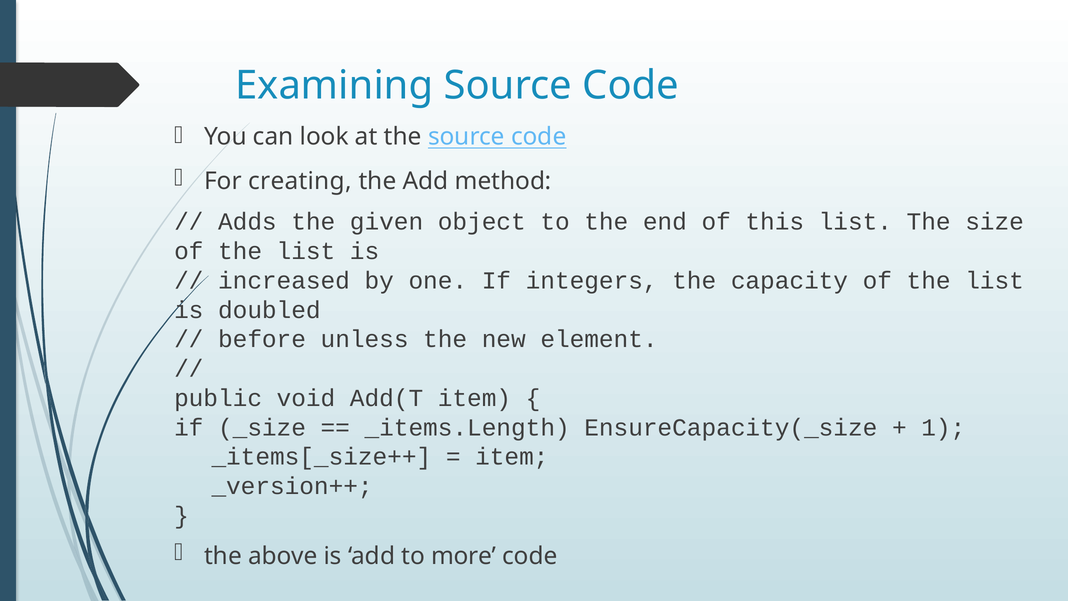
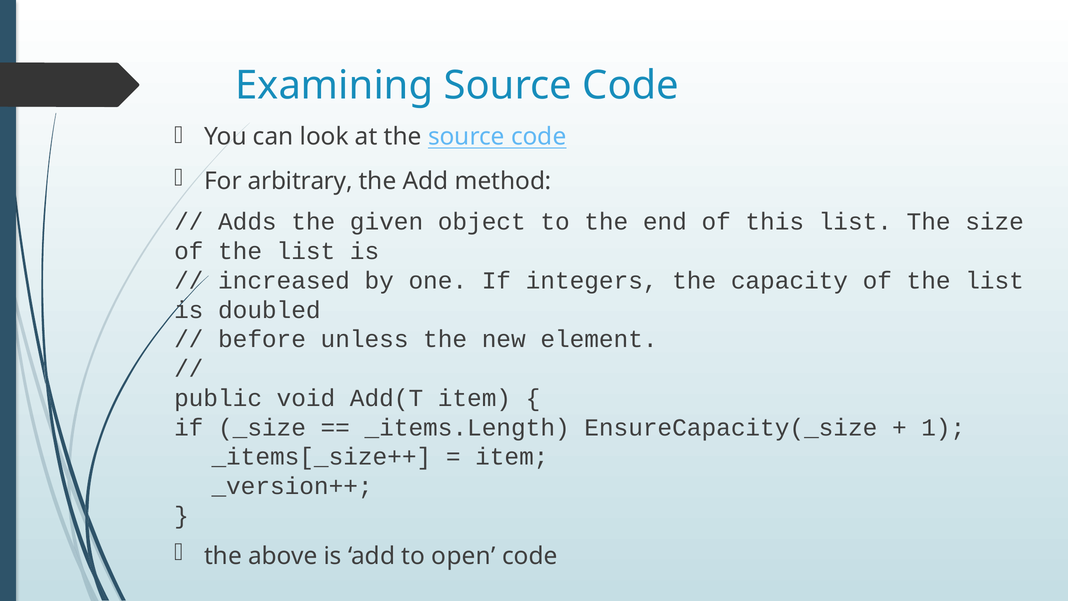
creating: creating -> arbitrary (300, 181)
more: more -> open (463, 556)
